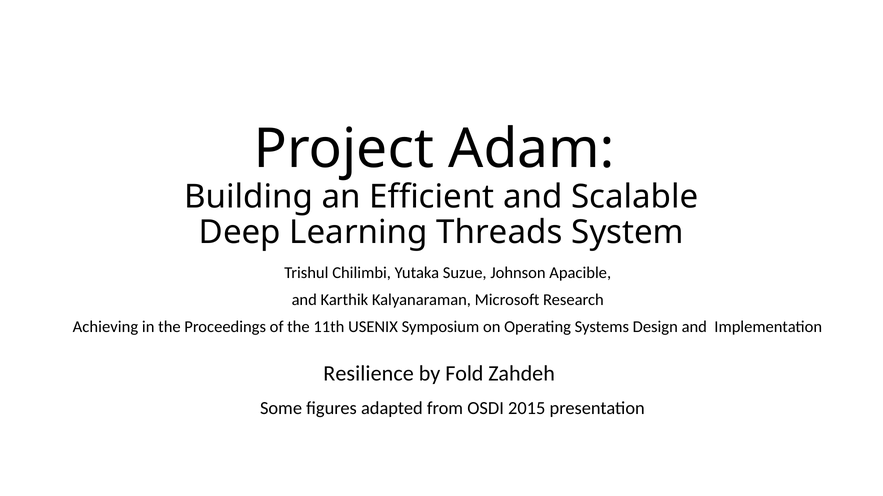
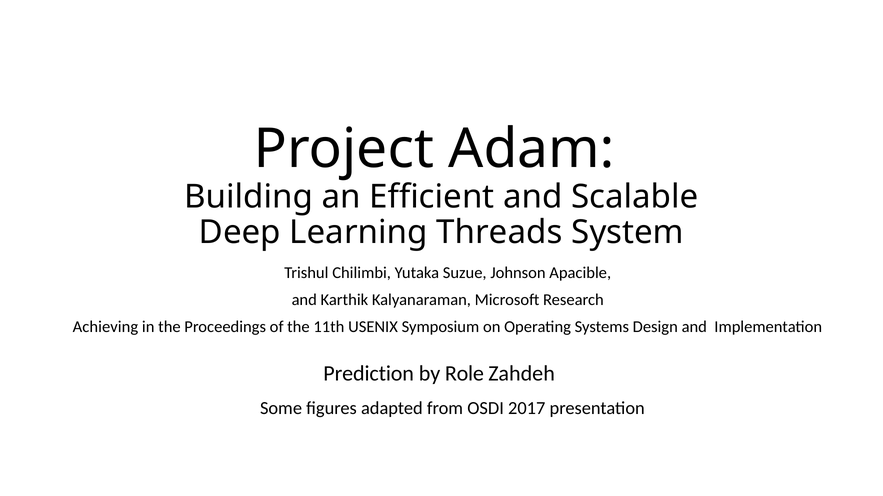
Resilience: Resilience -> Prediction (369, 374)
Fold: Fold -> Role (464, 374)
2015: 2015 -> 2017 (527, 409)
